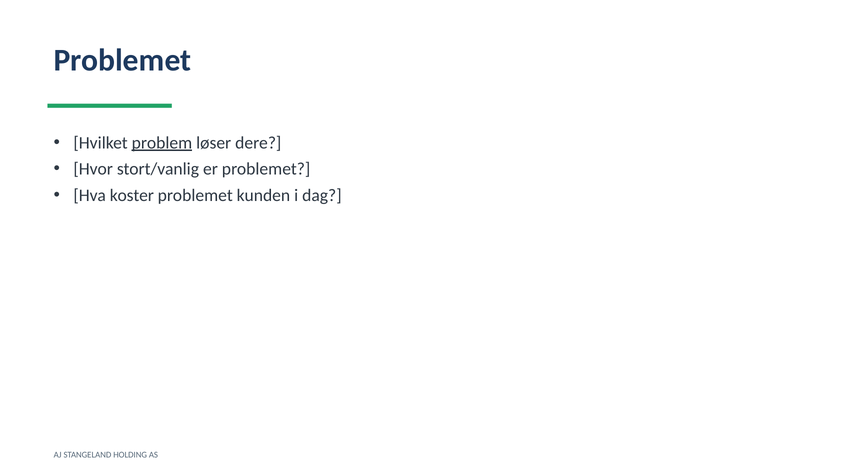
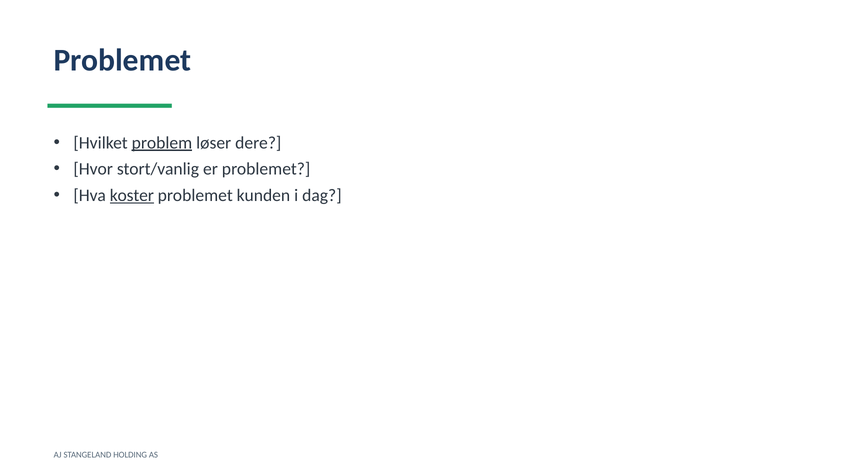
koster underline: none -> present (132, 195)
